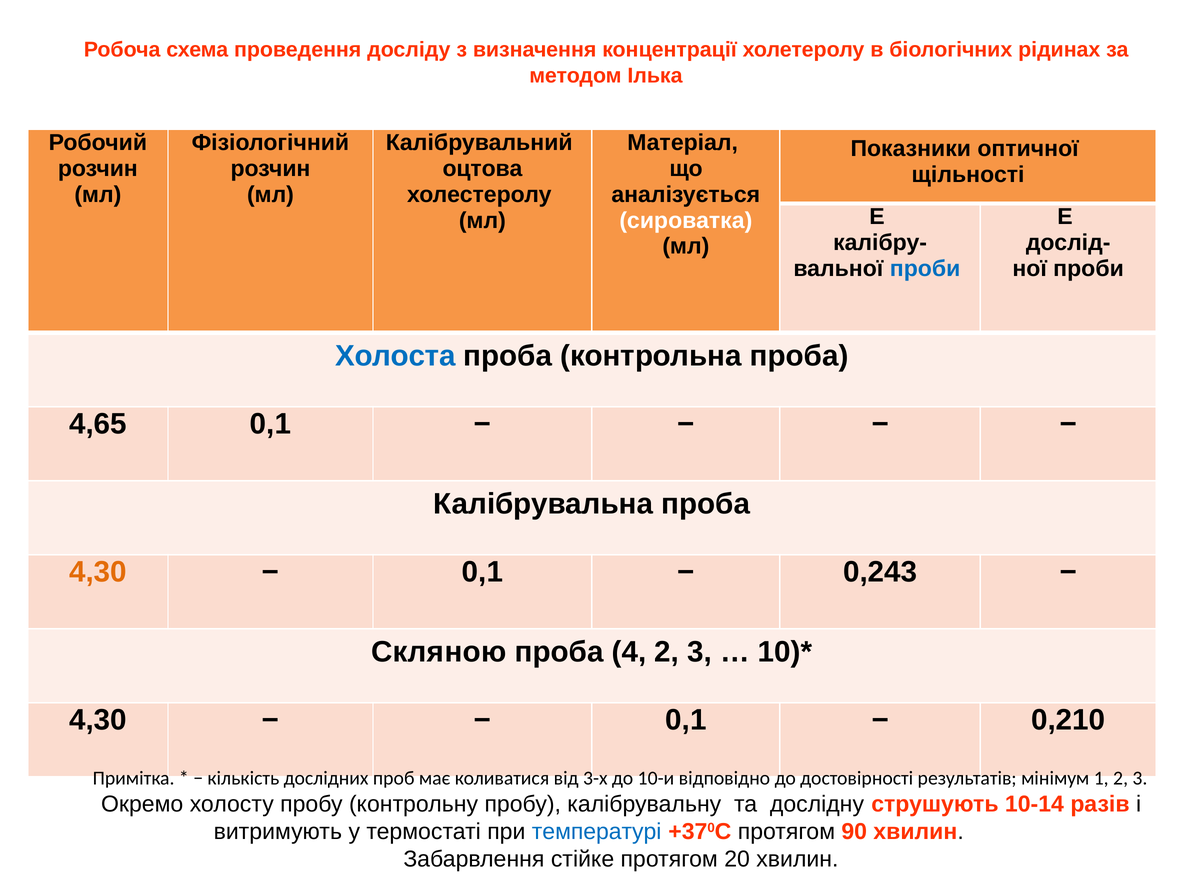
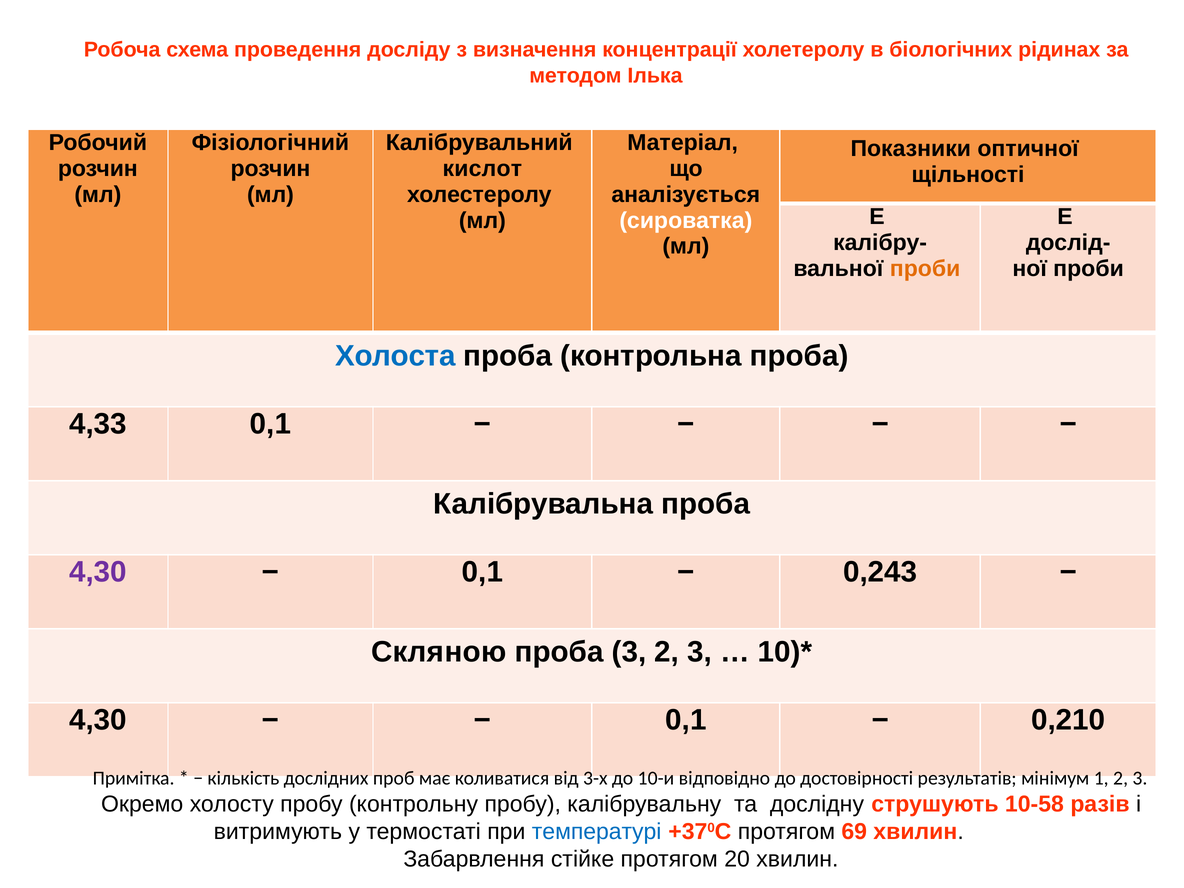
оцтова: оцтова -> кислот (482, 169)
проби colour: blue -> orange (925, 269)
4,65: 4,65 -> 4,33 (98, 424)
4,30 colour: orange -> purple (98, 572)
проба 4: 4 -> 3 (629, 652)
10-14: 10-14 -> 10-58 (1034, 804)
90: 90 -> 69 (854, 832)
